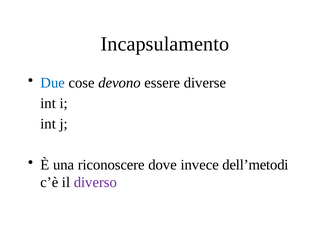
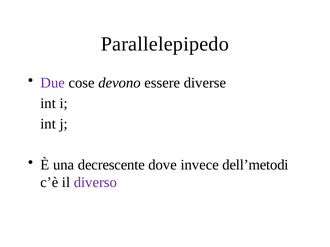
Incapsulamento: Incapsulamento -> Parallelepipedo (165, 44)
Due colour: blue -> purple (53, 83)
riconoscere: riconoscere -> decrescente (111, 165)
